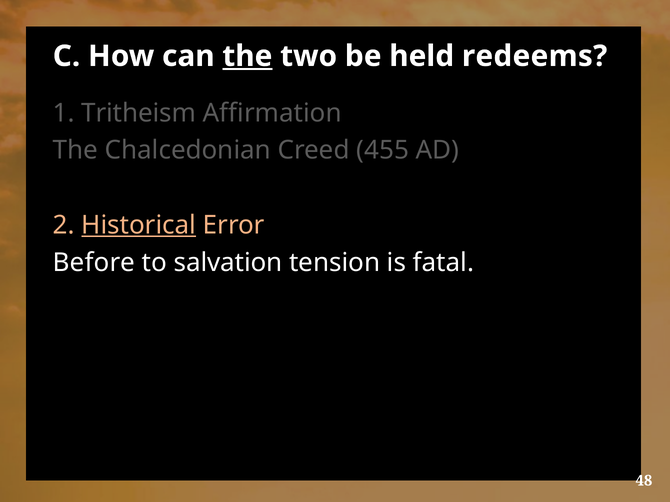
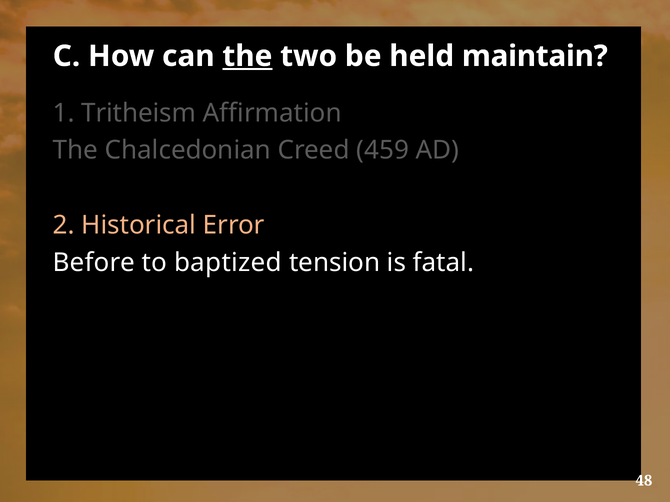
redeems: redeems -> maintain (535, 56)
455: 455 -> 459 (383, 151)
Historical underline: present -> none (139, 225)
salvation: salvation -> baptized (228, 263)
